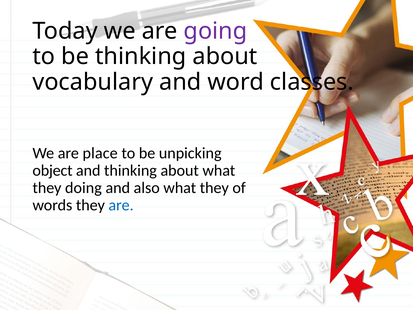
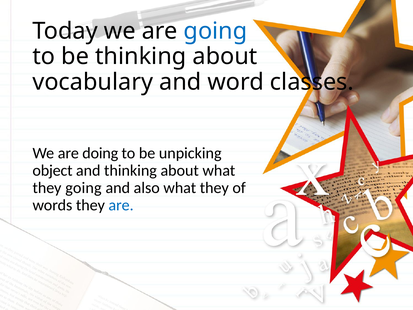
going colour: purple -> blue (215, 31)
place: place -> doing (100, 153)
they doing: doing -> going (83, 188)
